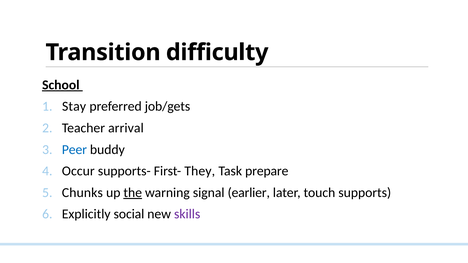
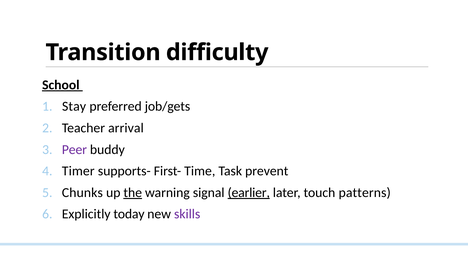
Peer colour: blue -> purple (74, 150)
Occur: Occur -> Timer (78, 171)
They: They -> Time (200, 171)
prepare: prepare -> prevent (267, 171)
earlier underline: none -> present (249, 193)
supports: supports -> patterns (365, 193)
social: social -> today (129, 214)
